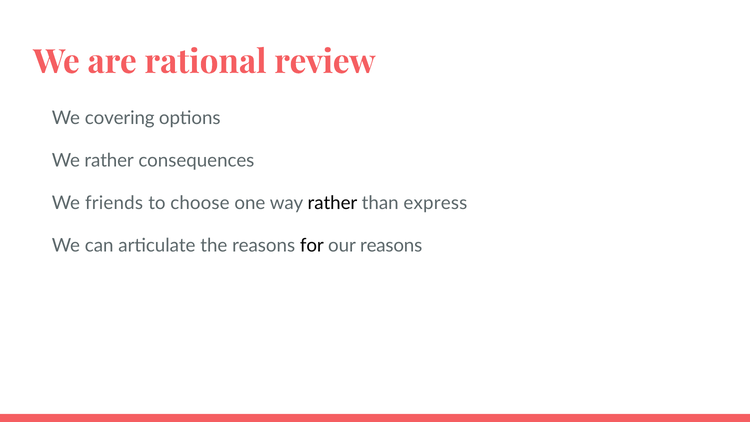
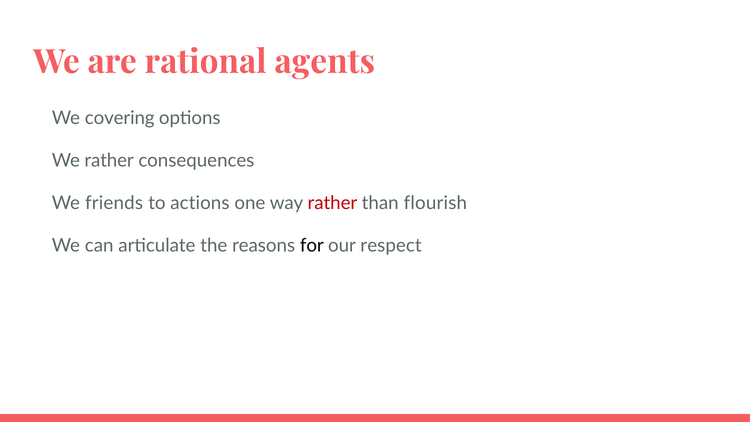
review: review -> agents (325, 62)
choose: choose -> actions (200, 203)
rather colour: black -> red (332, 203)
express: express -> flourish (435, 203)
our reasons: reasons -> respect (391, 246)
